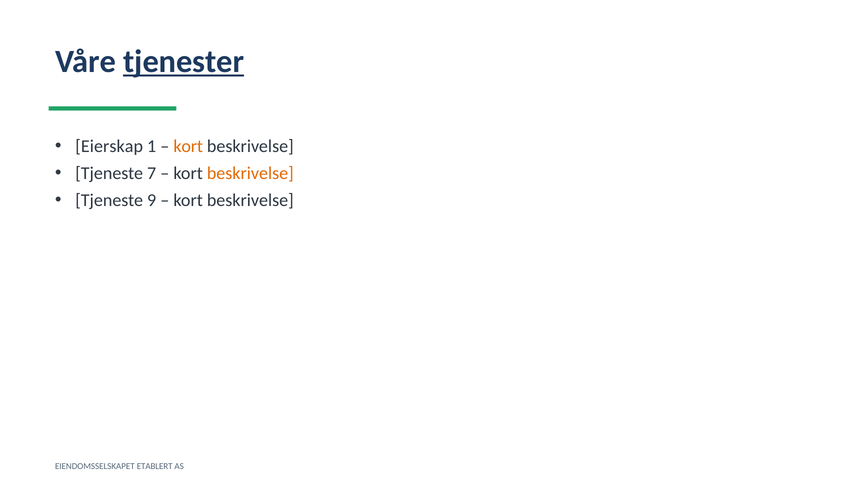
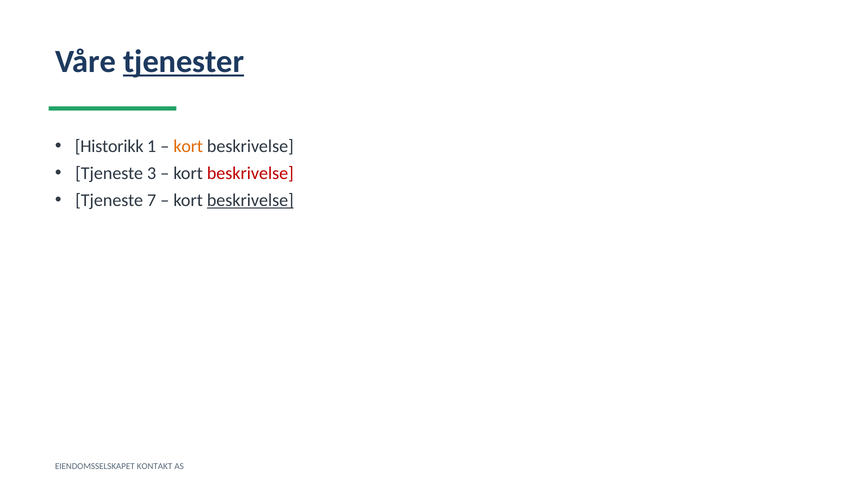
Eierskap: Eierskap -> Historikk (109, 147)
7: 7 -> 3 (152, 174)
beskrivelse colour: orange -> red (250, 174)
9: 9 -> 7 (152, 201)
beskrivelse underline: none -> present (250, 201)
ETABLERT: ETABLERT -> KONTAKT (155, 467)
